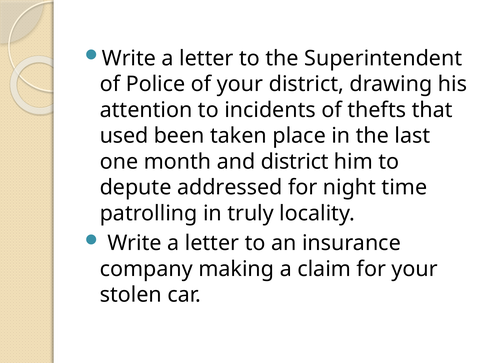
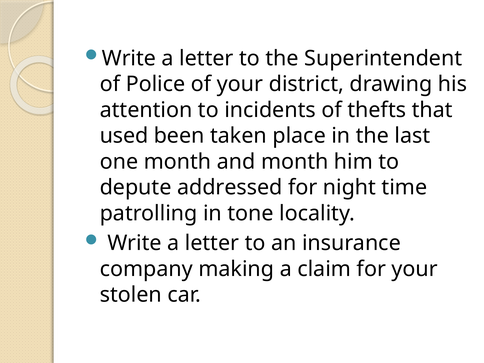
and district: district -> month (295, 162)
truly: truly -> tone (251, 213)
